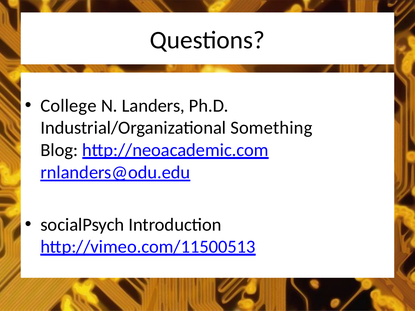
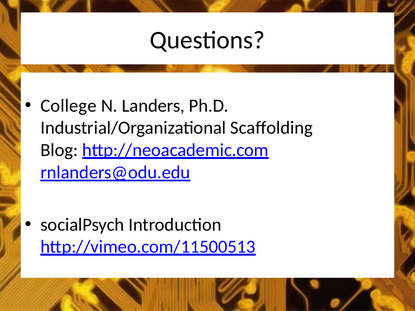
Something: Something -> Scaffolding (272, 128)
